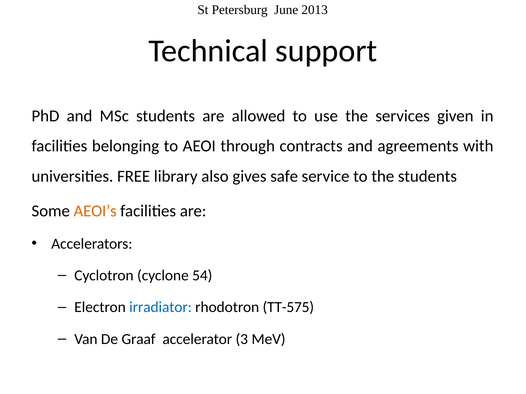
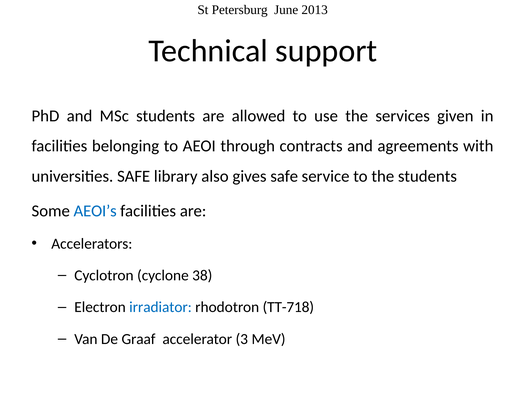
universities FREE: FREE -> SAFE (134, 176)
AEOI’s colour: orange -> blue (95, 211)
54: 54 -> 38 (202, 276)
TT-575: TT-575 -> TT-718 (288, 308)
